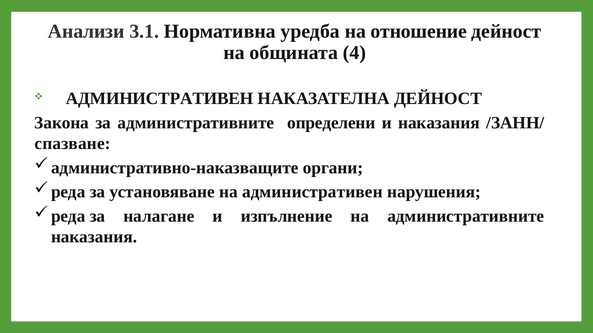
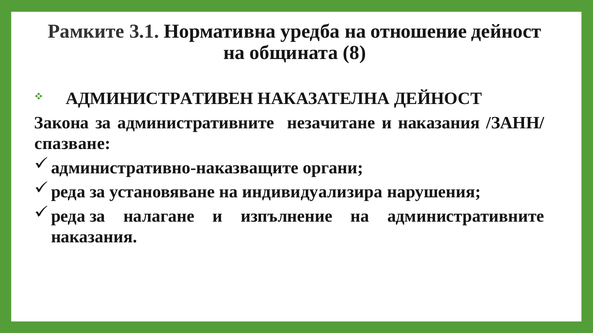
Анализи: Анализи -> Рамките (86, 31)
4: 4 -> 8 (354, 53)
определени: определени -> незачитане (331, 123)
на административен: административен -> индивидуализира (312, 192)
